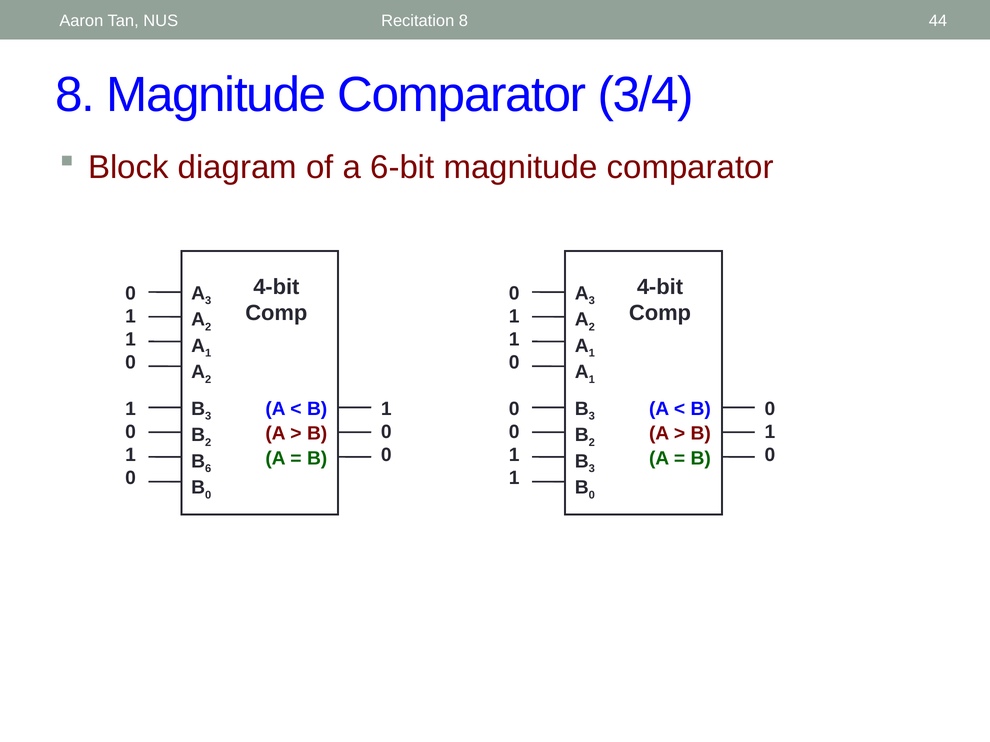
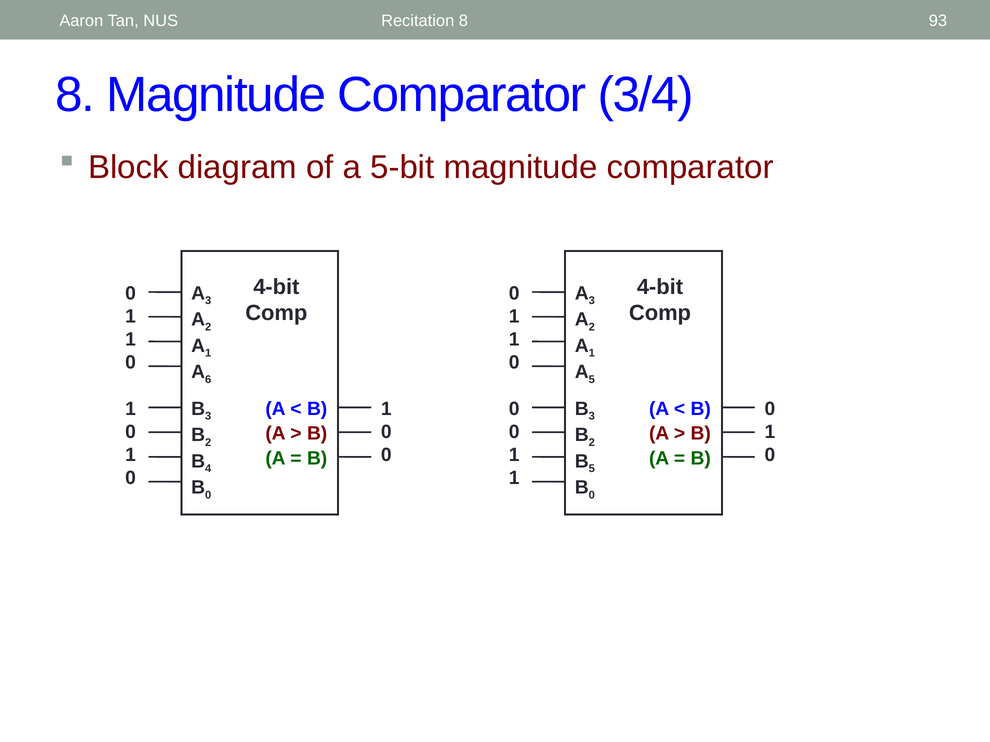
44: 44 -> 93 (938, 21)
6-bit: 6-bit -> 5-bit (402, 167)
2: 2 -> 6 (208, 380)
1: 1 -> 5 (592, 380)
6: 6 -> 4 (208, 469)
3: 3 -> 5 (592, 469)
